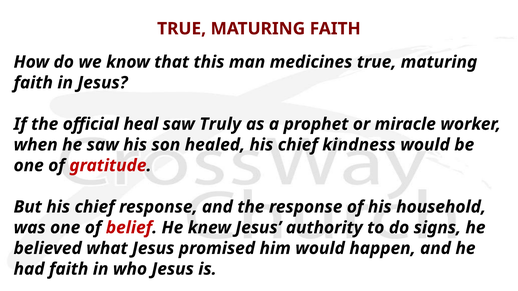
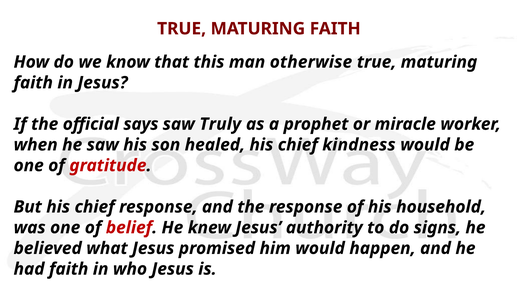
medicines: medicines -> otherwise (311, 62)
heal: heal -> says (141, 124)
